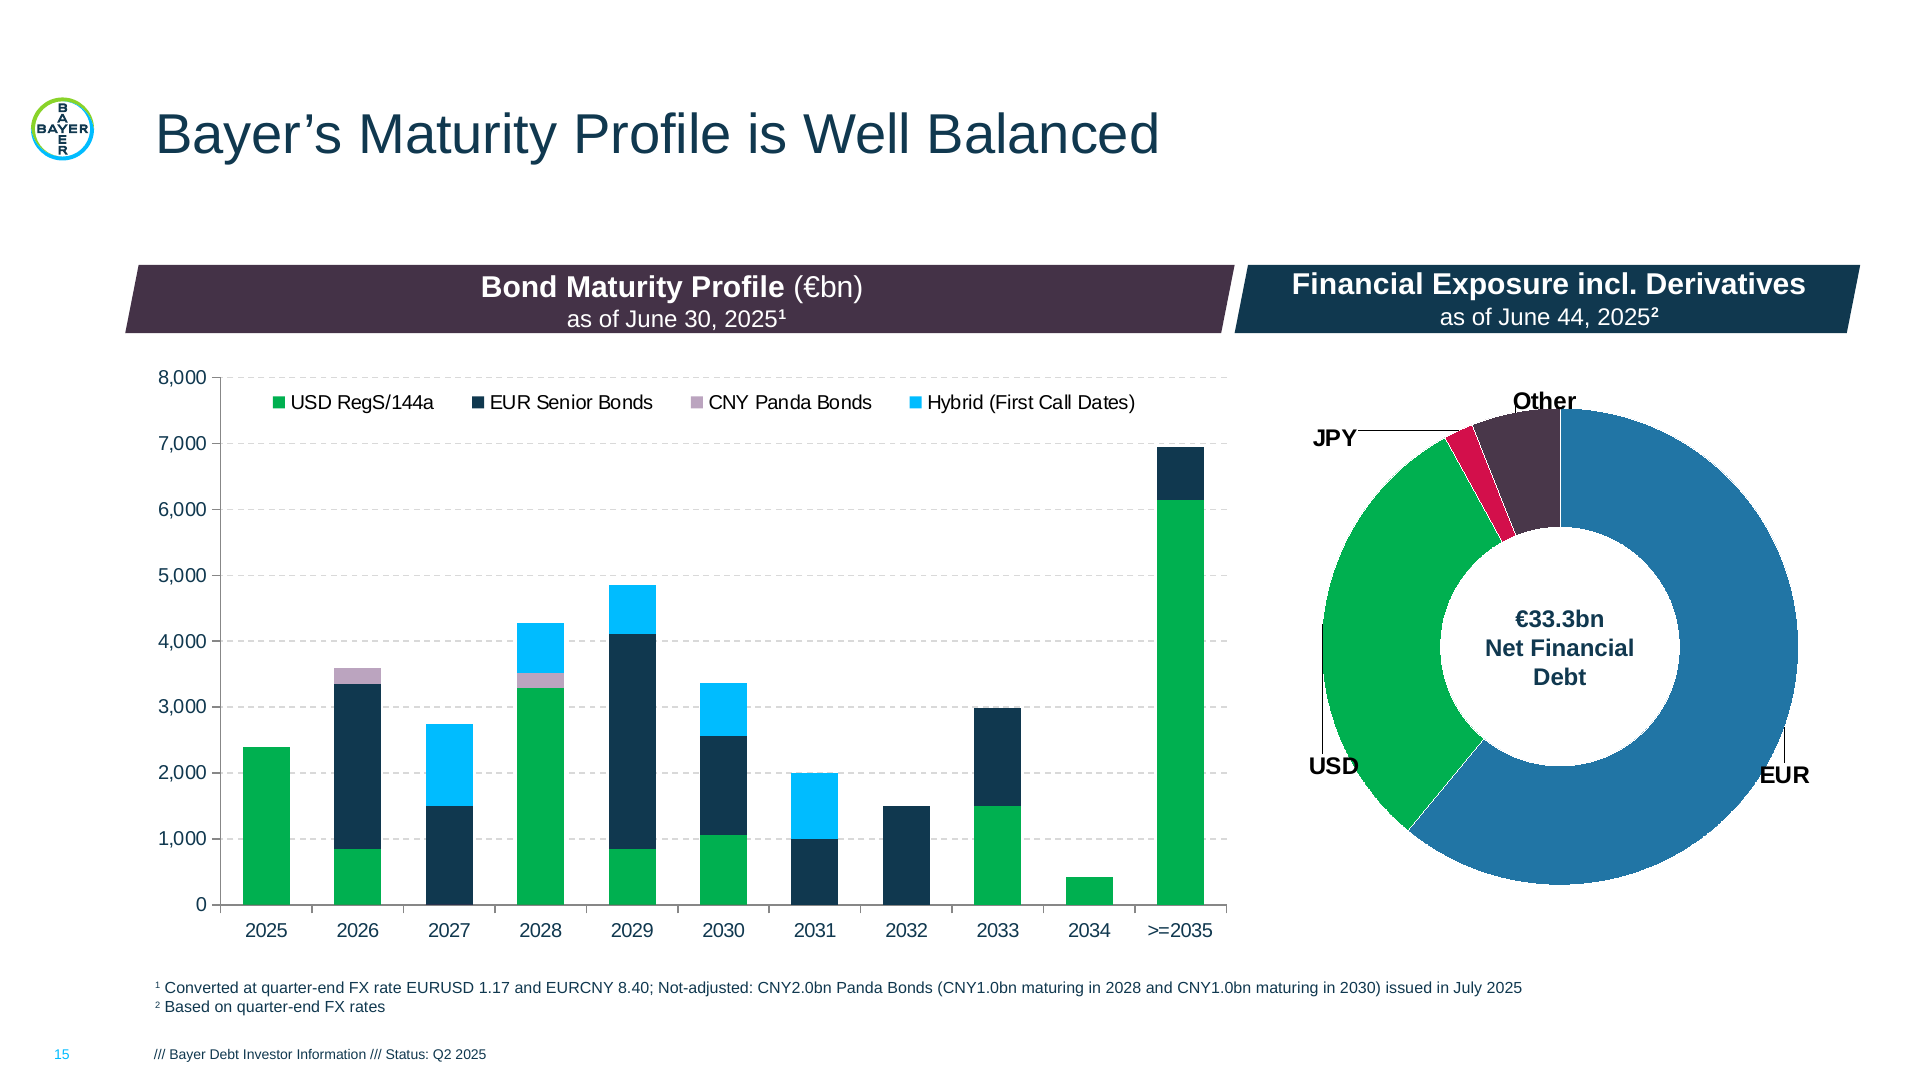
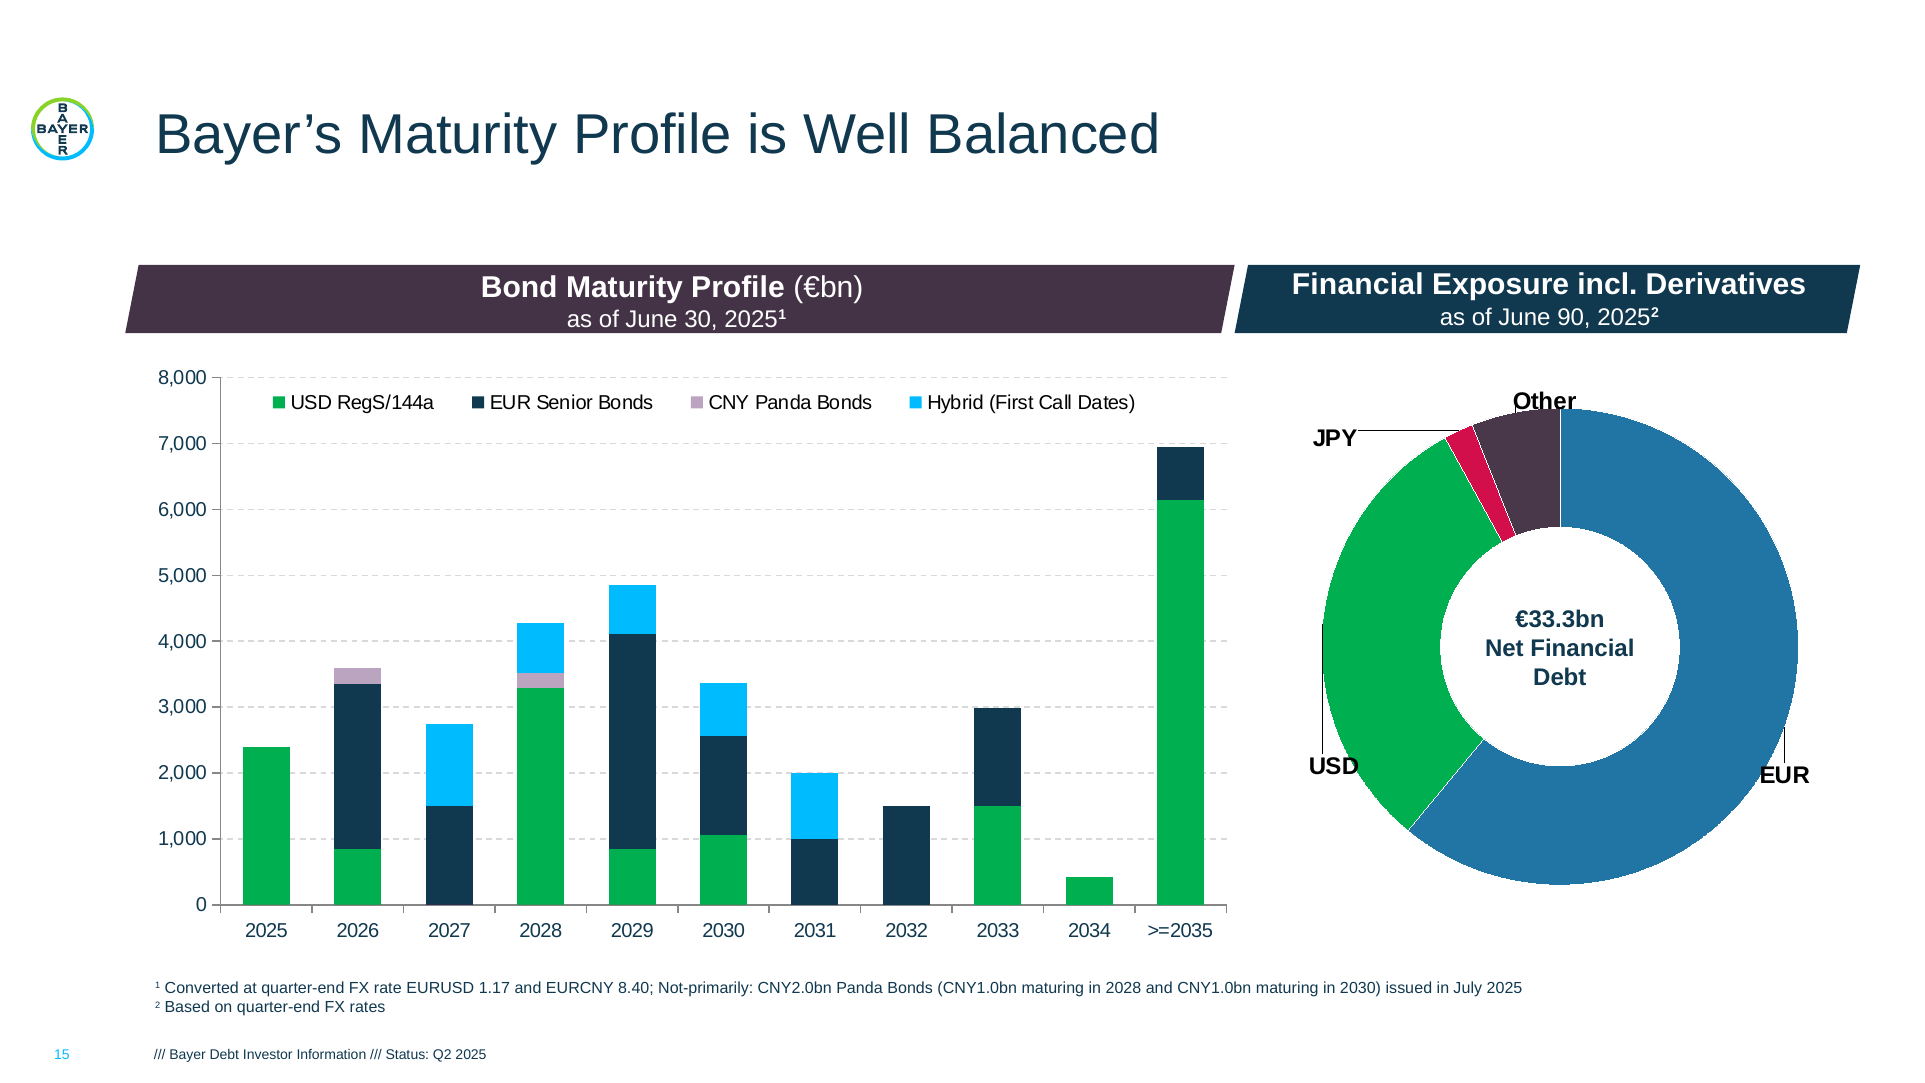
44: 44 -> 90 (1574, 317)
Not-adjusted: Not-adjusted -> Not-primarily (706, 988)
